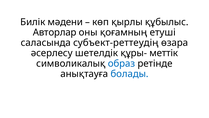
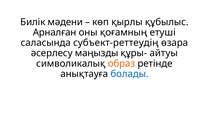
Авторлар: Авторлар -> Арналған (55, 32)
шетелдік: шетелдік -> маңызды (97, 53)
меттік: меттік -> айтуы (164, 53)
образ colour: blue -> orange (122, 63)
